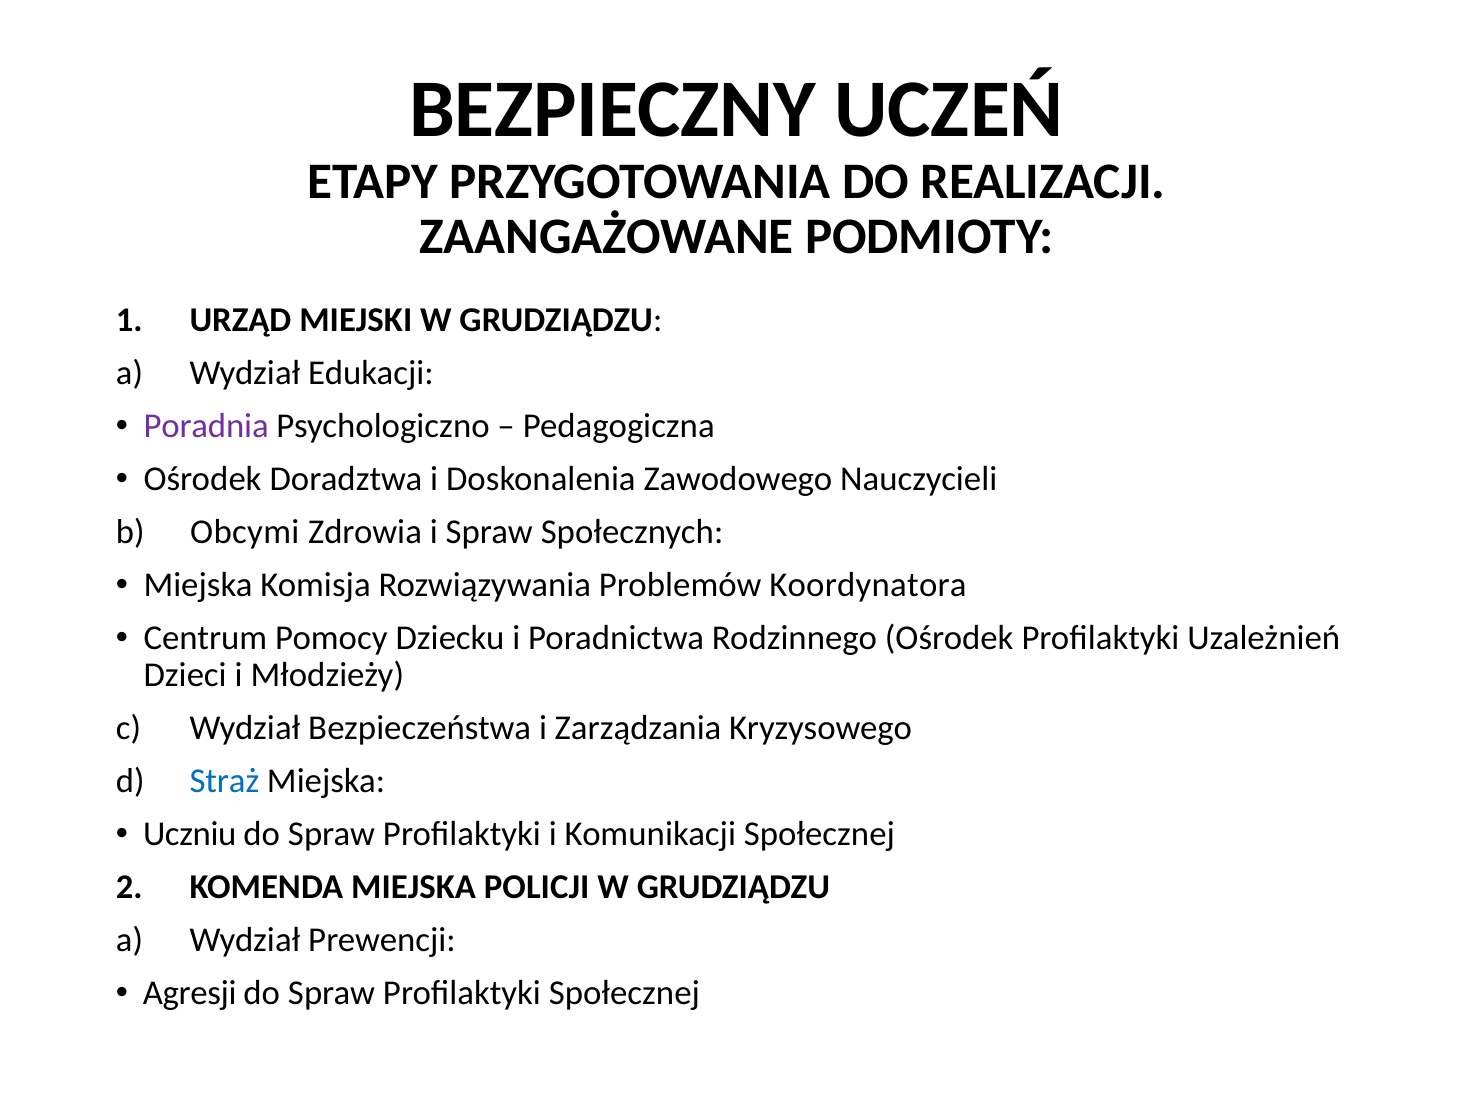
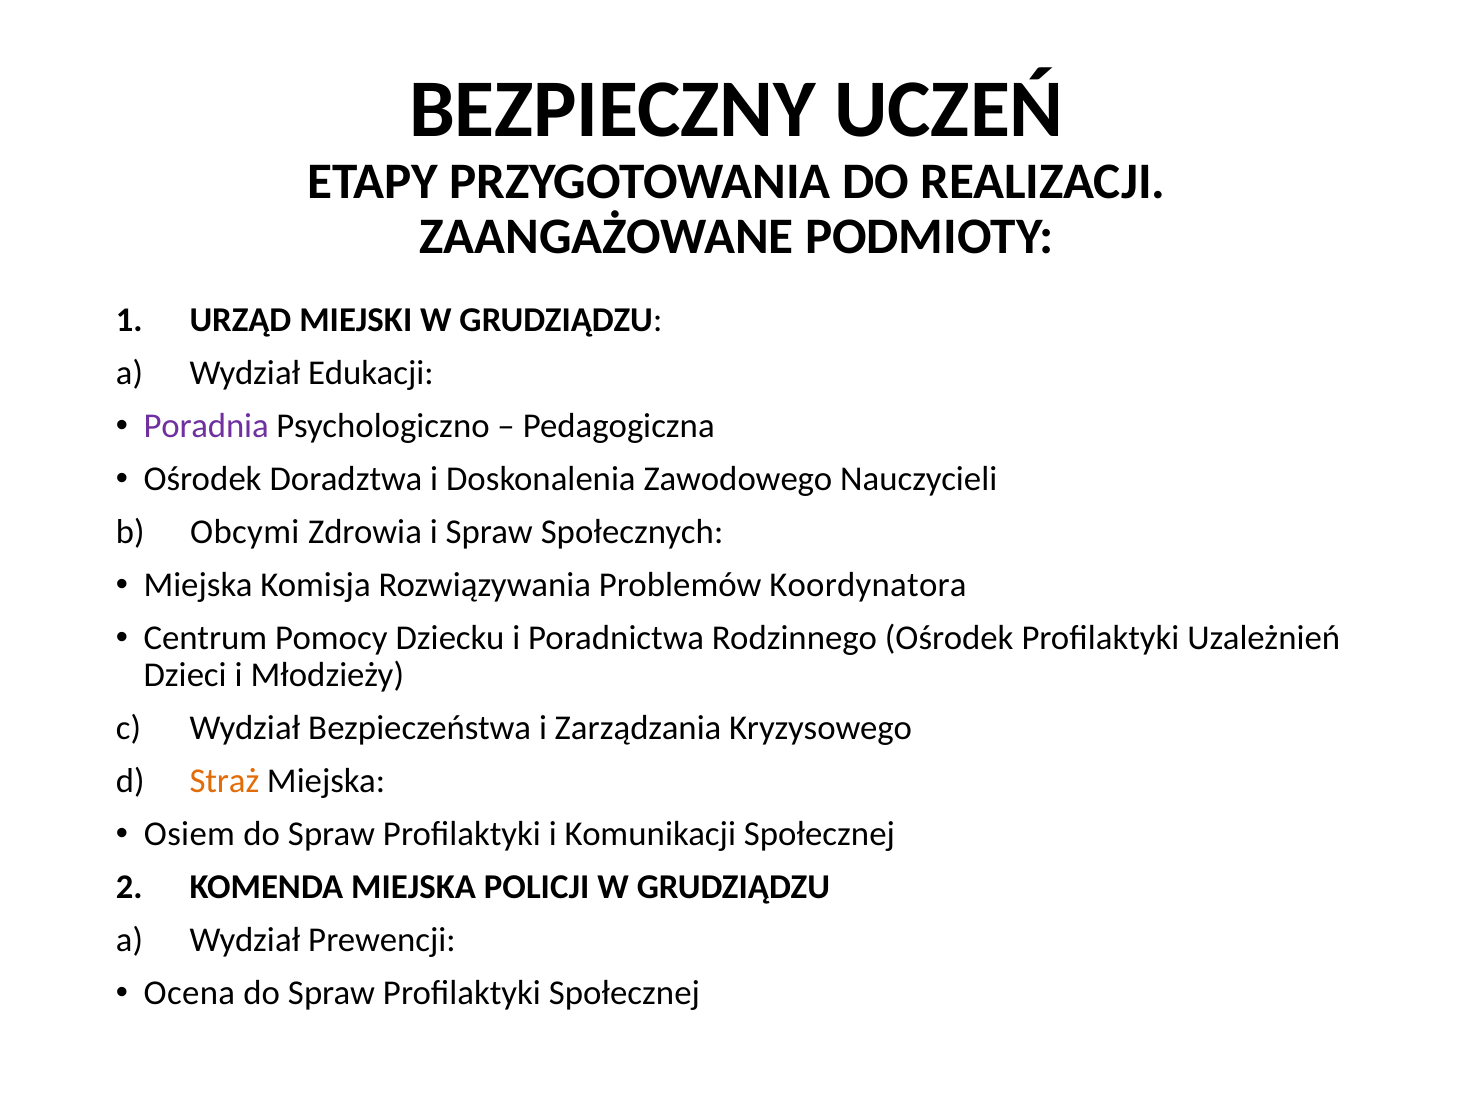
Straż colour: blue -> orange (224, 781)
Uczniu: Uczniu -> Osiem (189, 834)
Agresji: Agresji -> Ocena (189, 993)
